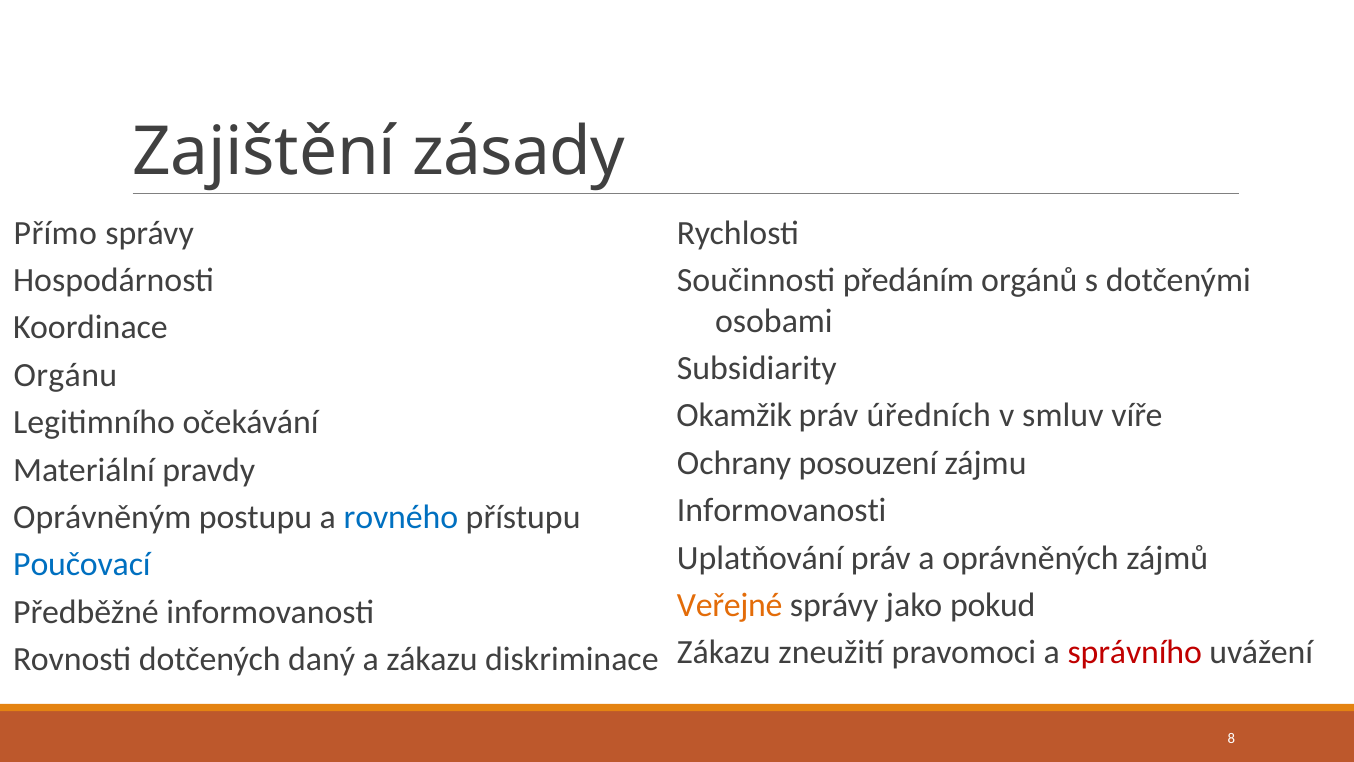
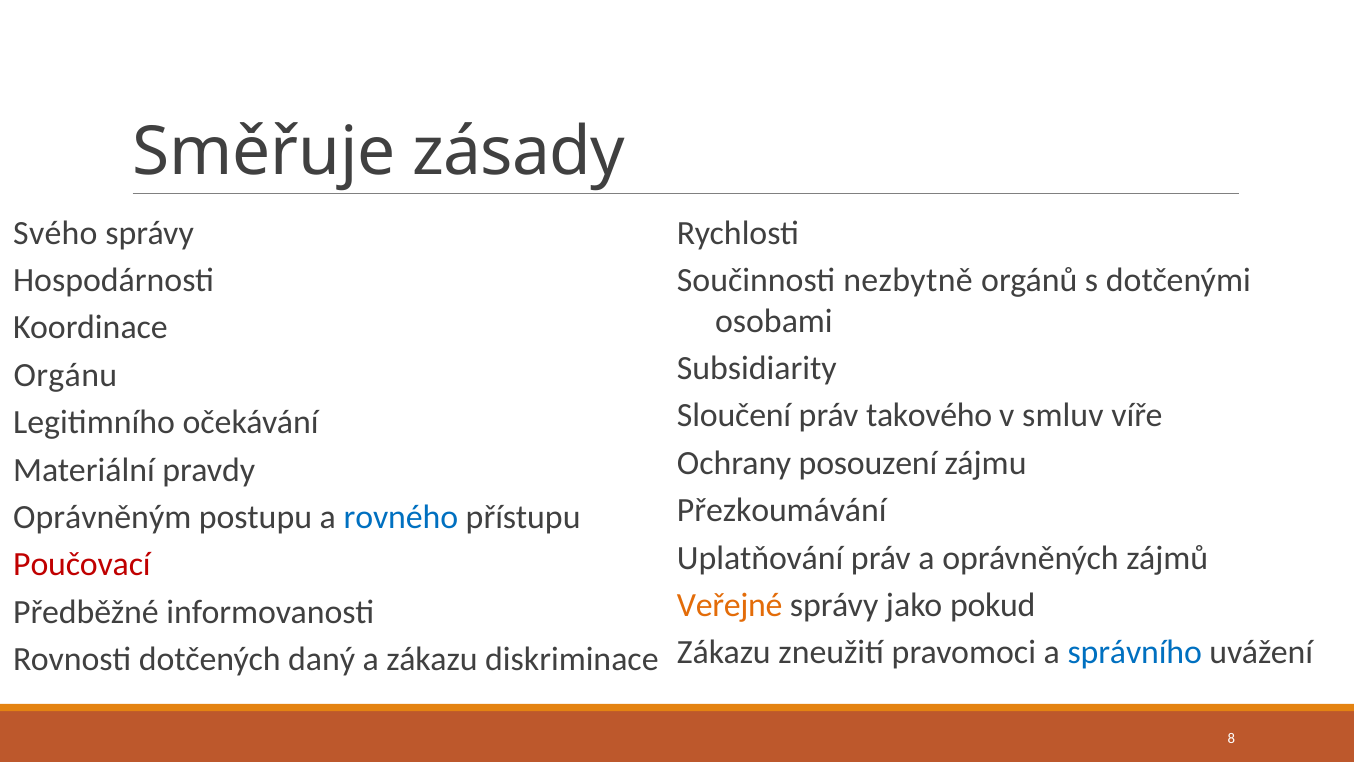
Zajištění: Zajištění -> Směřuje (264, 152)
Přímo: Přímo -> Svého (55, 233)
předáním: předáním -> nezbytně (908, 280)
Okamžik: Okamžik -> Sloučení (734, 415)
úředních: úředních -> takového (929, 415)
Informovanosti: Informovanosti -> Přezkoumávání (782, 510)
Poučovací colour: blue -> red (82, 564)
správního colour: red -> blue (1135, 652)
